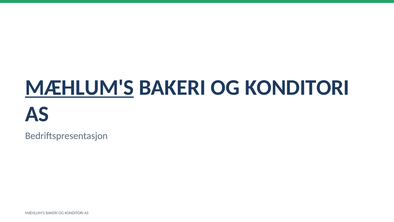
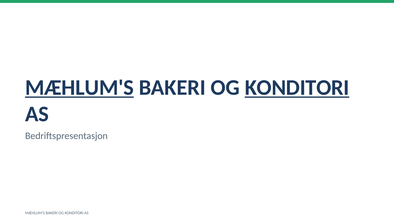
KONDITORI underline: none -> present (297, 87)
